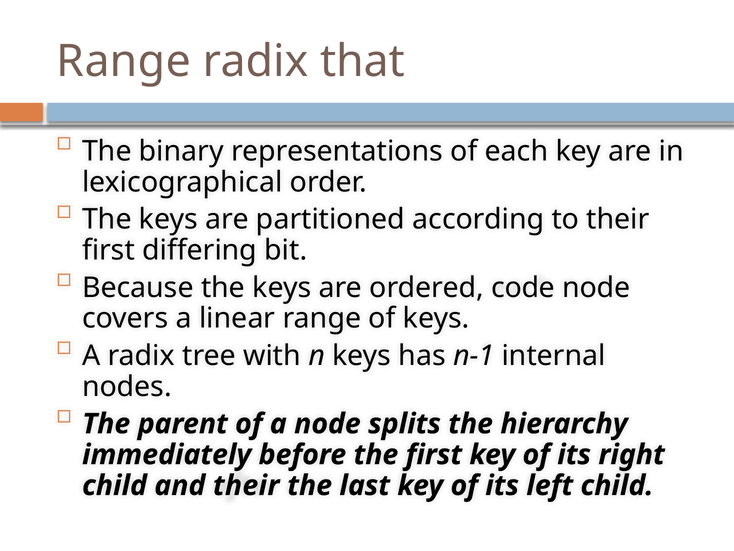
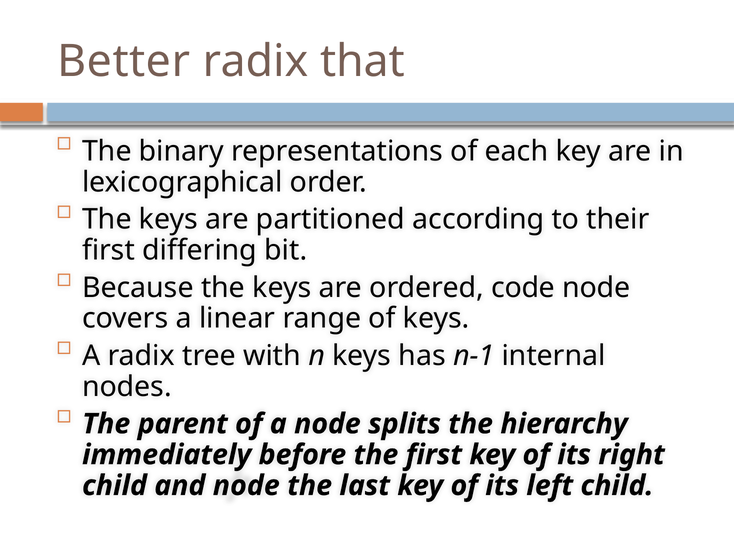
Range: Range -> Better (124, 61)
and their: their -> node (246, 485)
